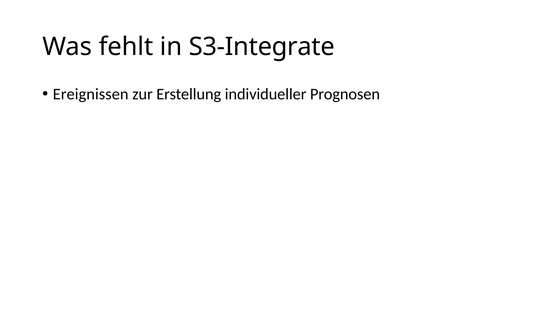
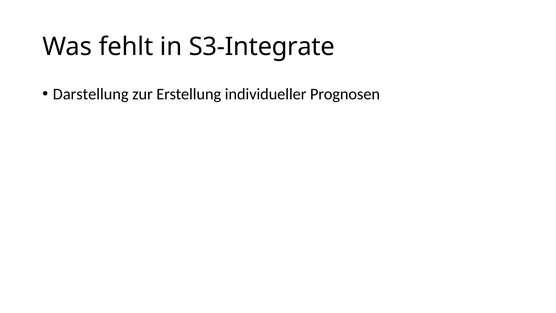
Ereignissen: Ereignissen -> Darstellung (91, 94)
